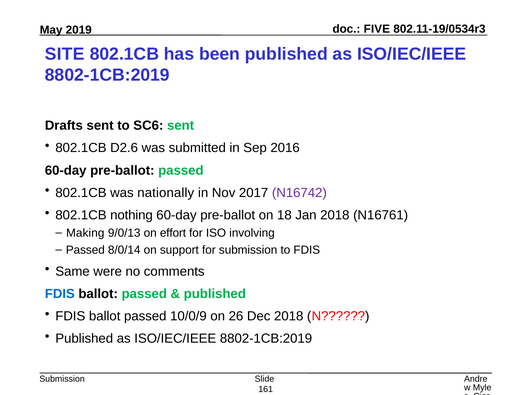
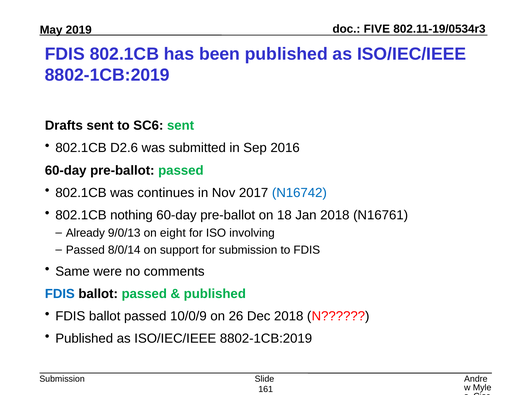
SITE: SITE -> FDIS (65, 54)
nationally: nationally -> continues (166, 193)
N16742 colour: purple -> blue (299, 193)
Making: Making -> Already (85, 233)
effort: effort -> eight (173, 233)
